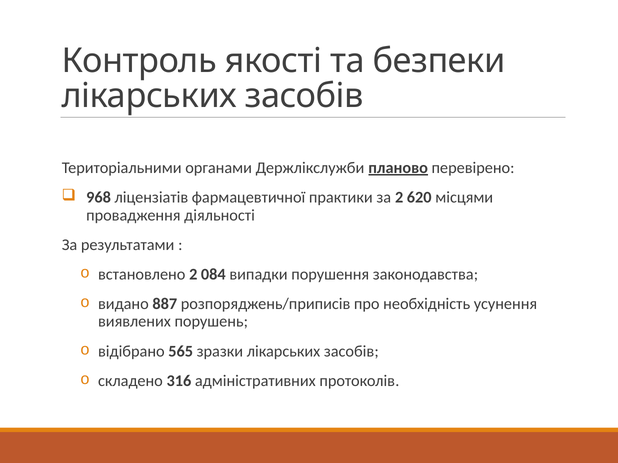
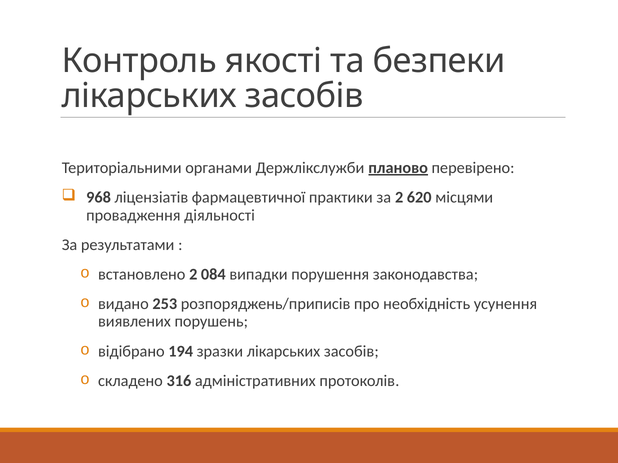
887: 887 -> 253 (165, 304)
565: 565 -> 194 (181, 352)
